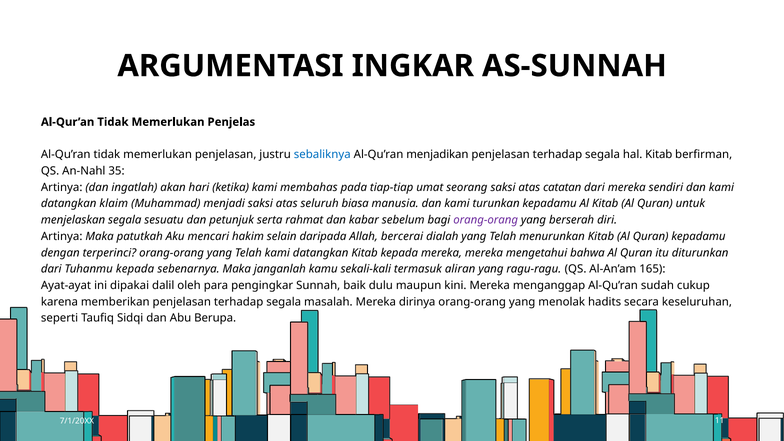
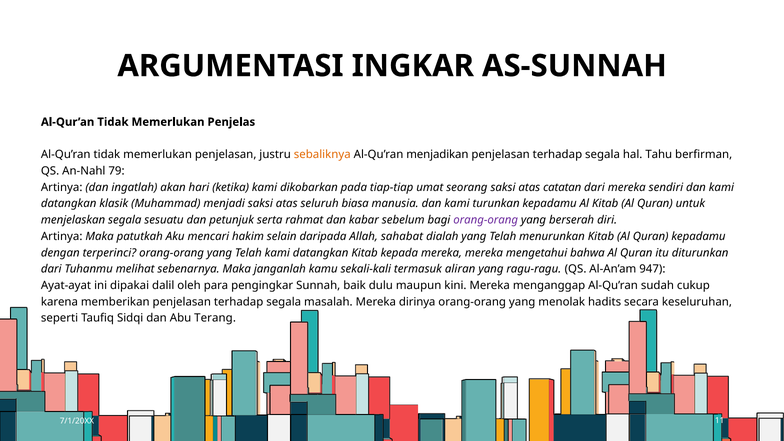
sebaliknya colour: blue -> orange (322, 155)
hal Kitab: Kitab -> Tahu (659, 155)
35: 35 -> 79 (117, 171)
membahas: membahas -> dikobarkan (309, 187)
klaim: klaim -> klasik (114, 204)
bercerai: bercerai -> sahabat (402, 236)
Tuhanmu kepada: kepada -> melihat (135, 269)
165: 165 -> 947 (652, 269)
Berupa: Berupa -> Terang (215, 318)
